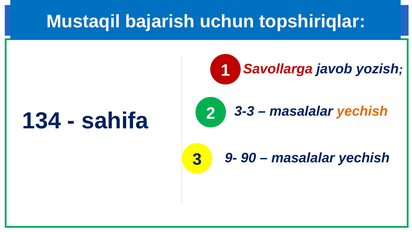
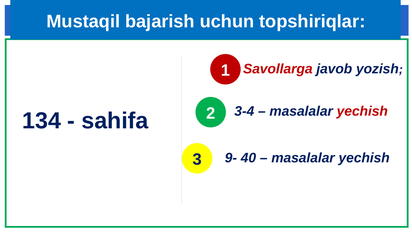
3-3: 3-3 -> 3-4 (244, 111)
yechish colour: orange -> red (362, 111)
90: 90 -> 40 (248, 158)
